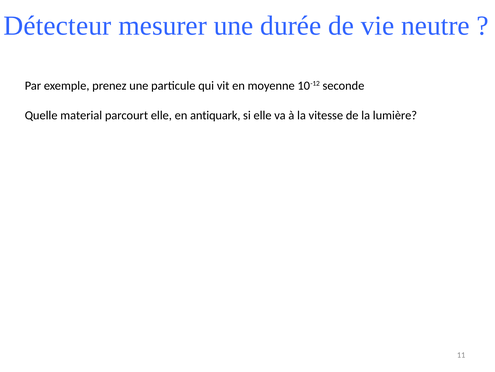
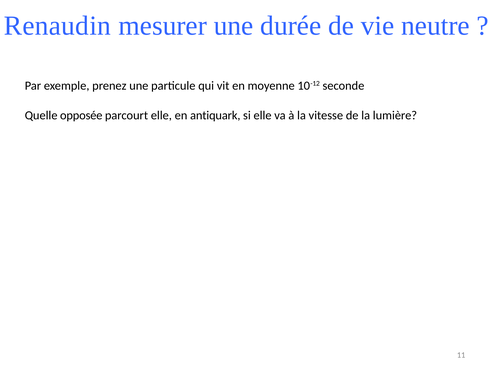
Détecteur: Détecteur -> Renaudin (57, 26)
material: material -> opposée (81, 115)
